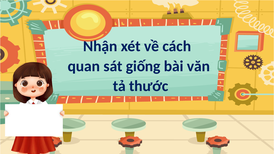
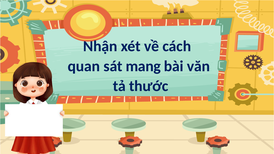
giống: giống -> mang (143, 66)
